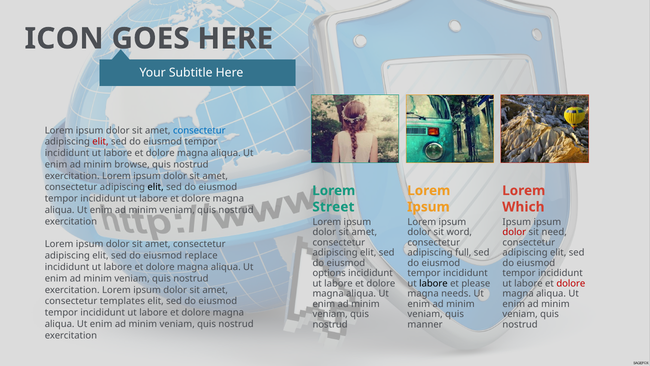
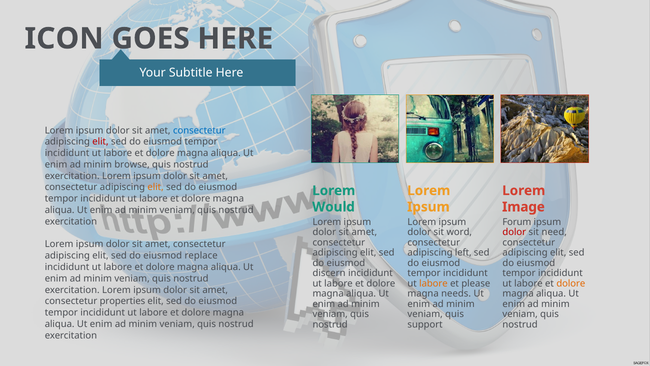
elit colour: black -> orange (156, 187)
Street: Street -> Would (333, 207)
Which: Which -> Image (523, 207)
Ipsum: Ipsum -> Forum (517, 222)
full: full -> left (463, 253)
options: options -> discern (329, 273)
labore colour: black -> orange (433, 283)
dolore colour: red -> orange (571, 283)
templates: templates -> properties (122, 301)
manner: manner -> support (425, 324)
